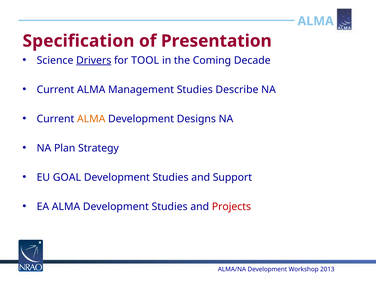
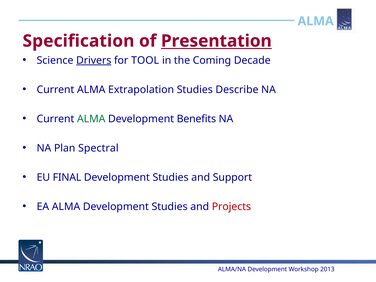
Presentation underline: none -> present (216, 41)
Management: Management -> Extrapolation (141, 90)
ALMA colour: orange -> green (91, 119)
Designs: Designs -> Benefits (196, 119)
Strategy: Strategy -> Spectral (98, 148)
GOAL: GOAL -> FINAL (67, 177)
